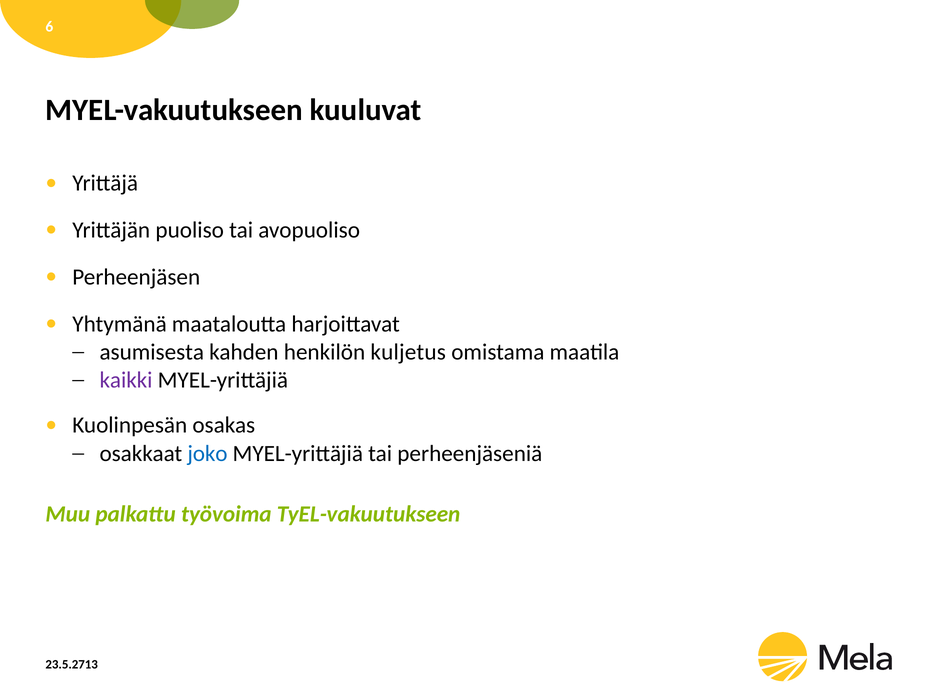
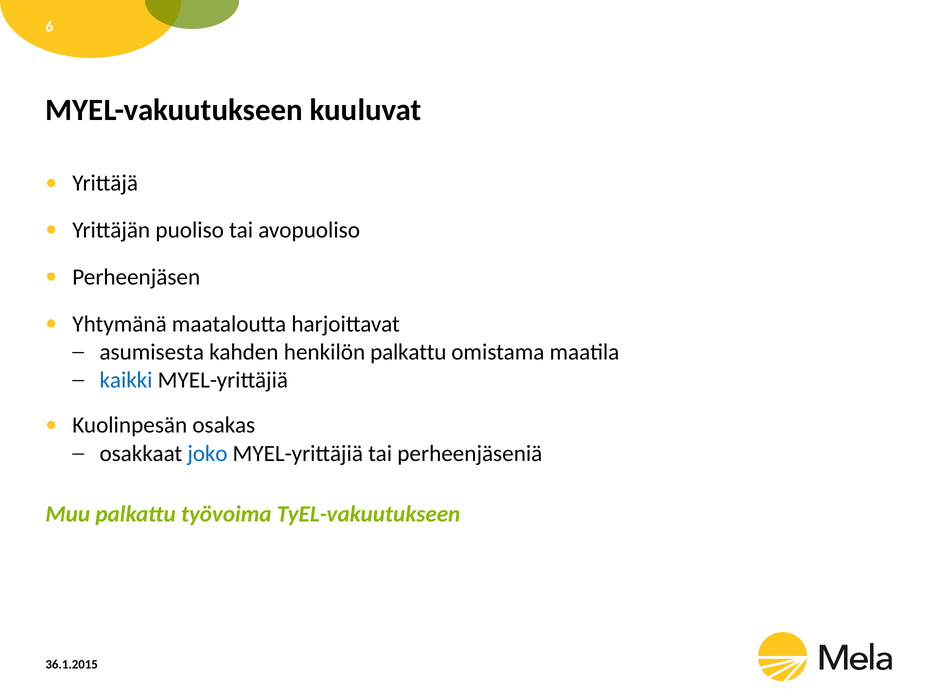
henkilön kuljetus: kuljetus -> palkattu (408, 352)
kaikki colour: purple -> blue (126, 380)
23.5.2713: 23.5.2713 -> 36.1.2015 (72, 665)
